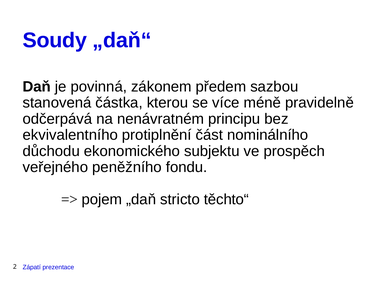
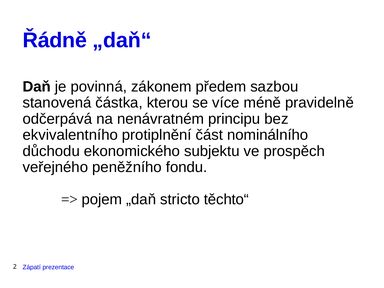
Soudy: Soudy -> Řádně (55, 40)
